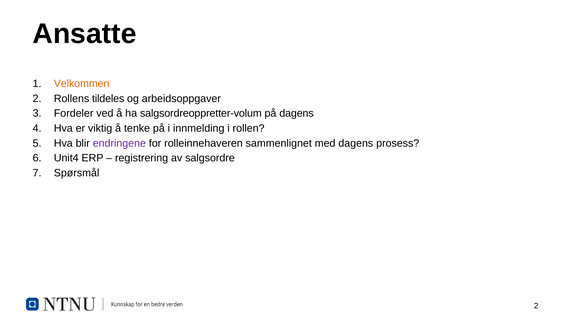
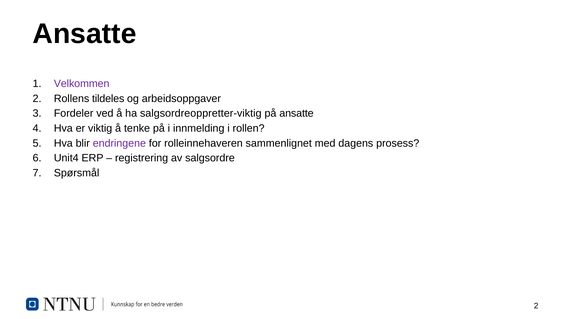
Velkommen colour: orange -> purple (82, 84)
salgsordreoppretter-volum: salgsordreoppretter-volum -> salgsordreoppretter-viktig (201, 113)
på dagens: dagens -> ansatte (297, 113)
